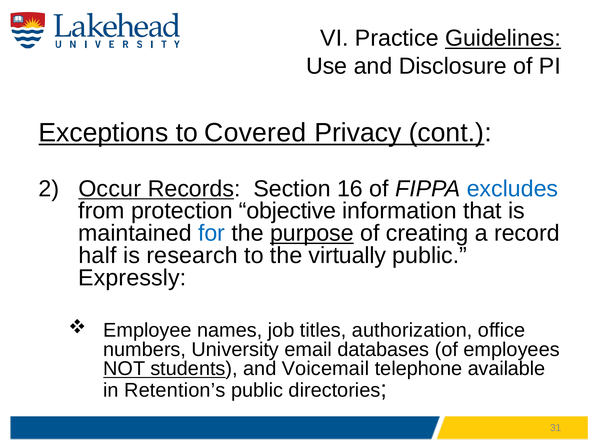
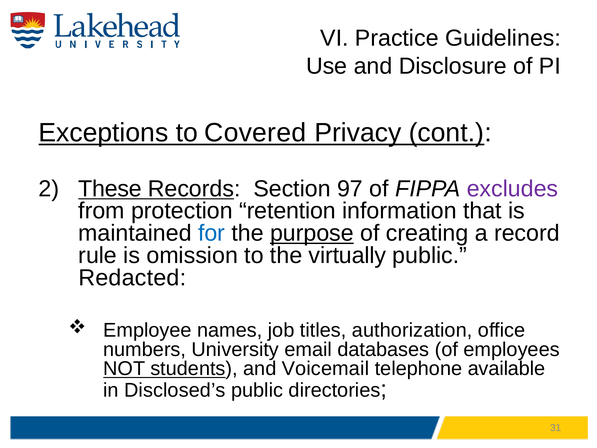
Guidelines underline: present -> none (503, 38)
Occur: Occur -> These (110, 189)
16: 16 -> 97 (350, 189)
excludes colour: blue -> purple (512, 189)
objective: objective -> retention (287, 211)
half: half -> rule (98, 255)
research: research -> omission (192, 255)
Expressly: Expressly -> Redacted (132, 278)
Retention’s: Retention’s -> Disclosed’s (175, 390)
